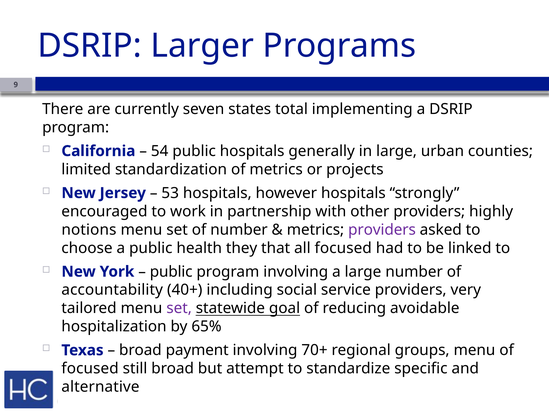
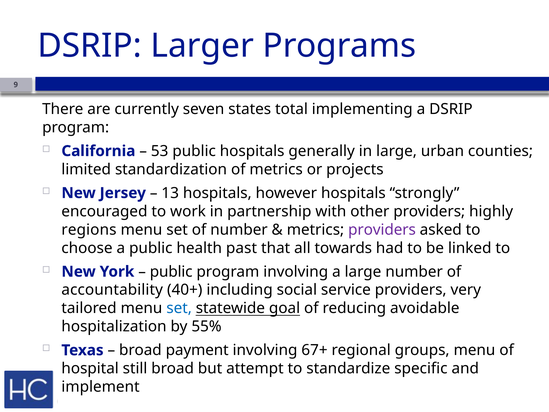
54: 54 -> 53 (160, 151)
53: 53 -> 13 (170, 193)
notions: notions -> regions (89, 230)
they: they -> past (242, 248)
all focused: focused -> towards (343, 248)
set colour: purple -> blue (179, 308)
65%: 65% -> 55% (206, 326)
70+: 70+ -> 67+ (314, 350)
focused: focused -> hospital (90, 368)
alternative: alternative -> implement (101, 387)
